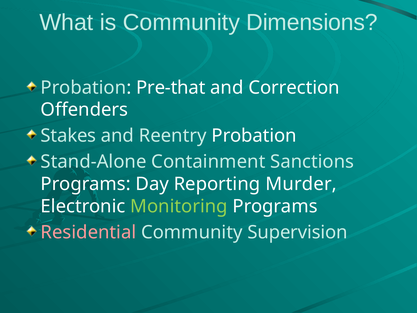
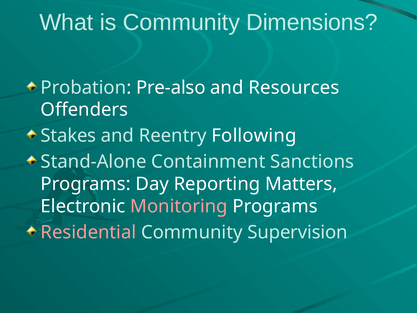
Pre-that: Pre-that -> Pre-also (171, 87)
Correction: Correction -> Resources (294, 87)
Reentry Probation: Probation -> Following (254, 136)
Murder: Murder -> Matters (301, 184)
Monitoring colour: light green -> pink (179, 206)
